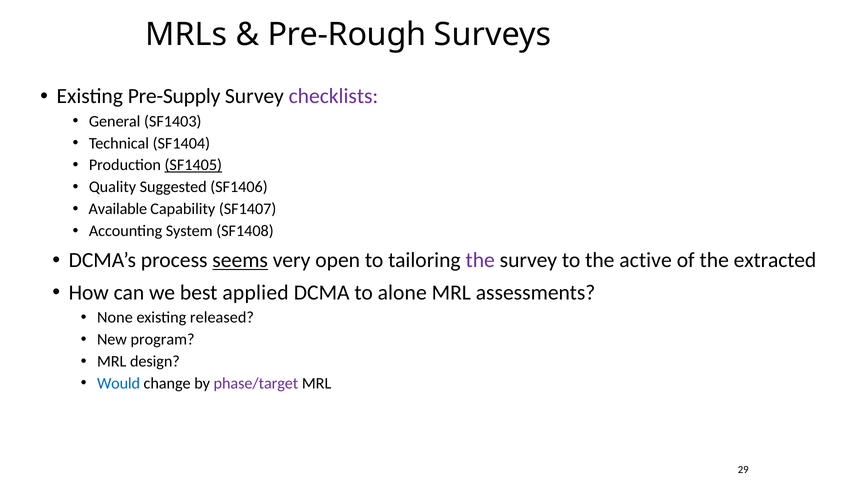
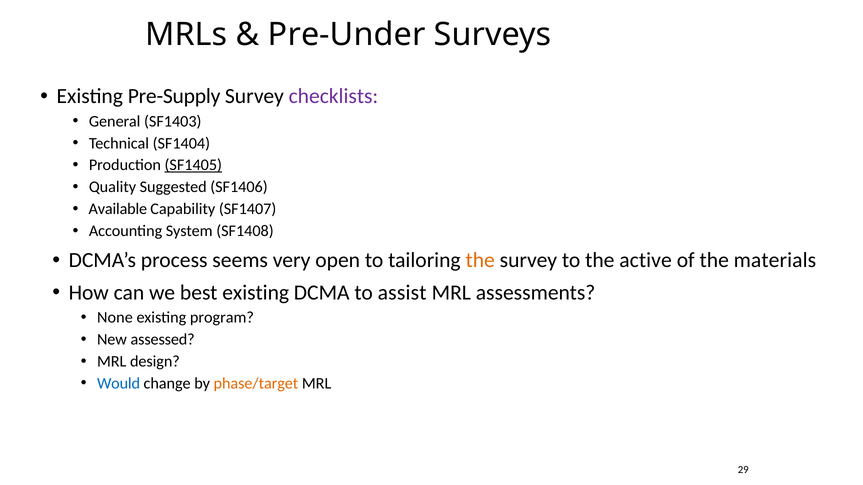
Pre-Rough: Pre-Rough -> Pre-Under (347, 35)
seems underline: present -> none (240, 261)
the colour: purple -> orange (480, 261)
extracted: extracted -> materials (775, 261)
best applied: applied -> existing (256, 293)
alone: alone -> assist (402, 293)
released: released -> program (222, 318)
program: program -> assessed (163, 340)
phase/target colour: purple -> orange (256, 384)
